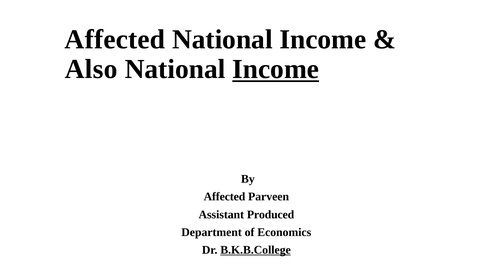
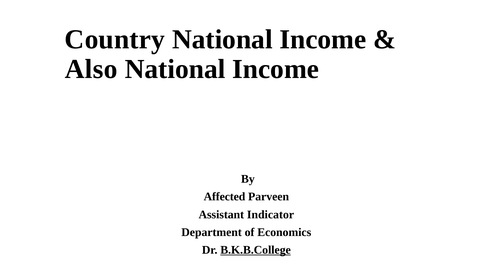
Affected: Affected -> Country (115, 39)
Income underline: present -> none (276, 69)
Produced: Produced -> Indicator (271, 214)
